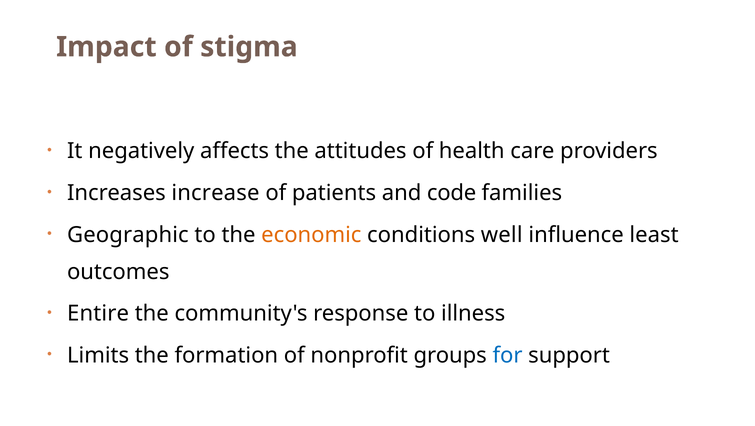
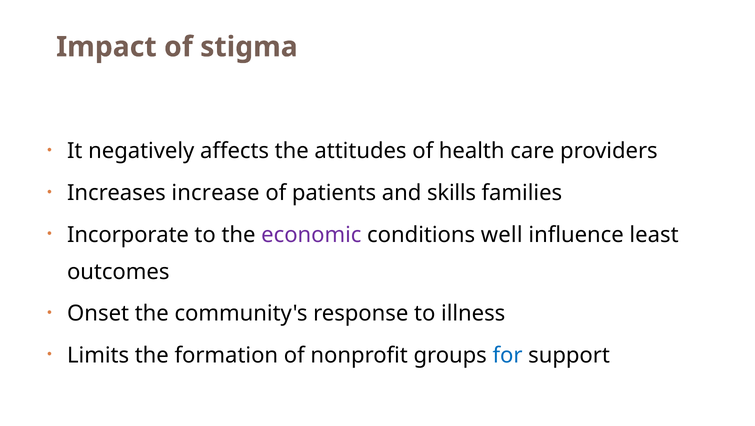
code: code -> skills (452, 193)
Geographic: Geographic -> Incorporate (128, 235)
economic colour: orange -> purple (311, 235)
Entire: Entire -> Onset (98, 313)
